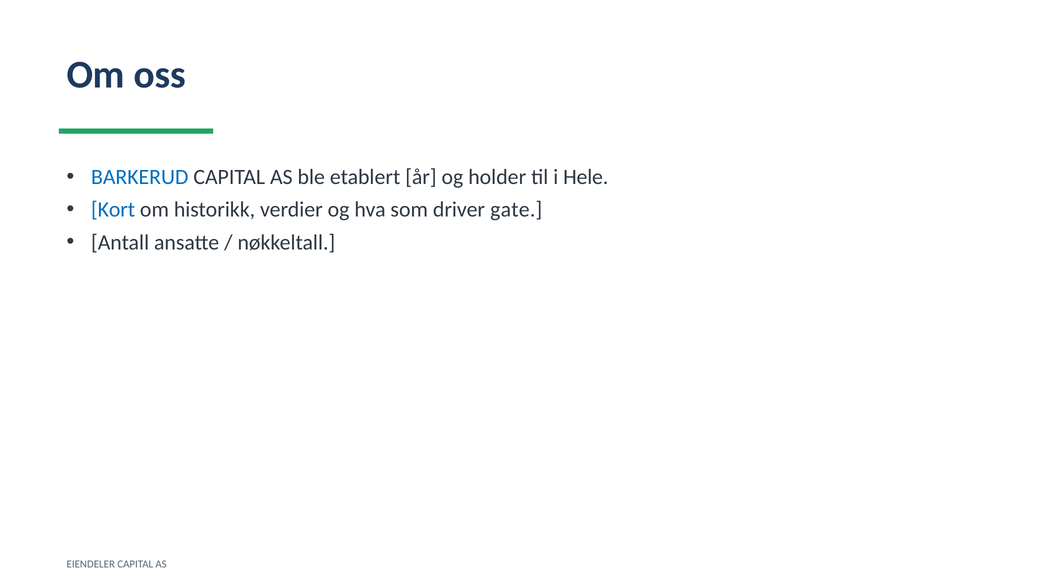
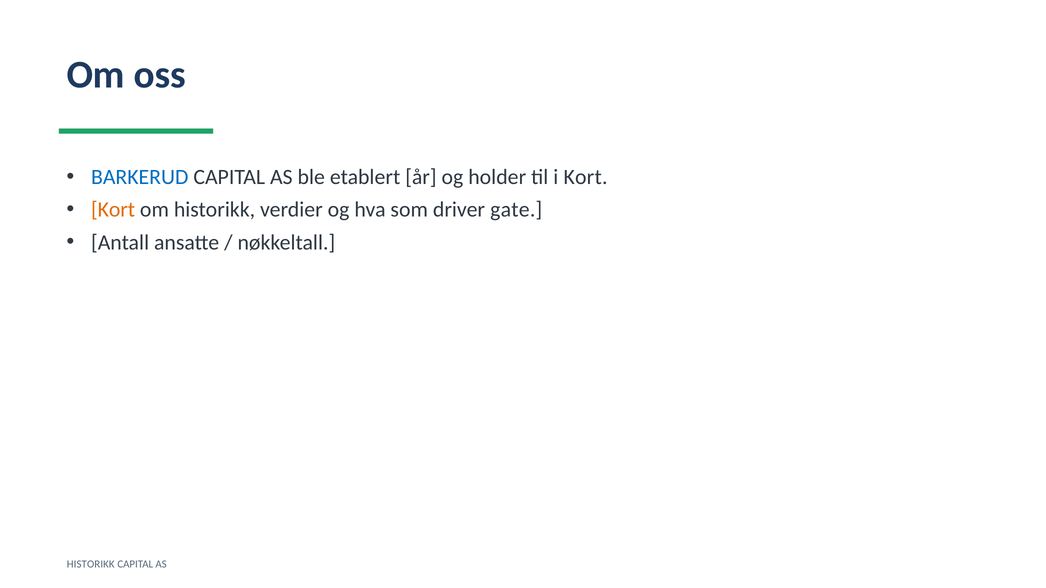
i Hele: Hele -> Kort (586, 177)
Kort colour: blue -> orange (113, 210)
EIENDELER: EIENDELER -> HISTORIKK (91, 565)
